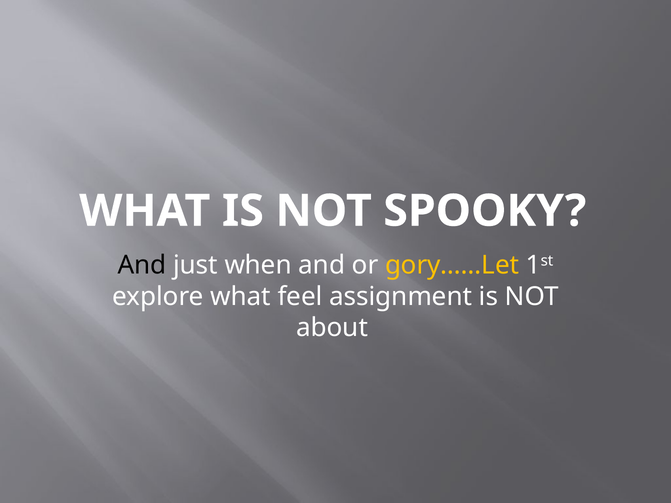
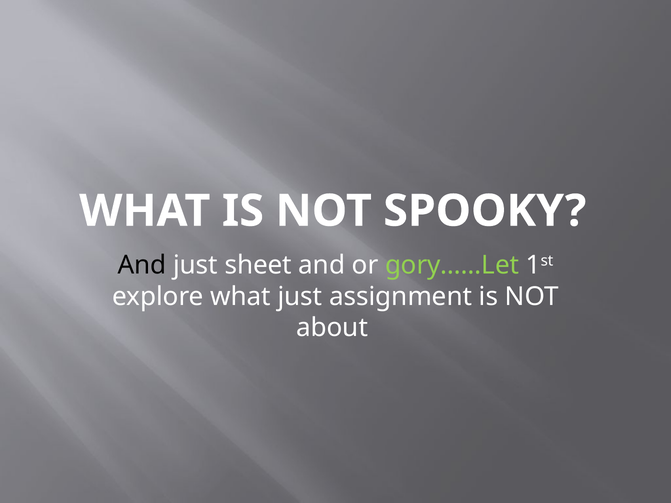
when: when -> sheet (258, 265)
gory……Let colour: yellow -> light green (452, 265)
what feel: feel -> just (300, 297)
